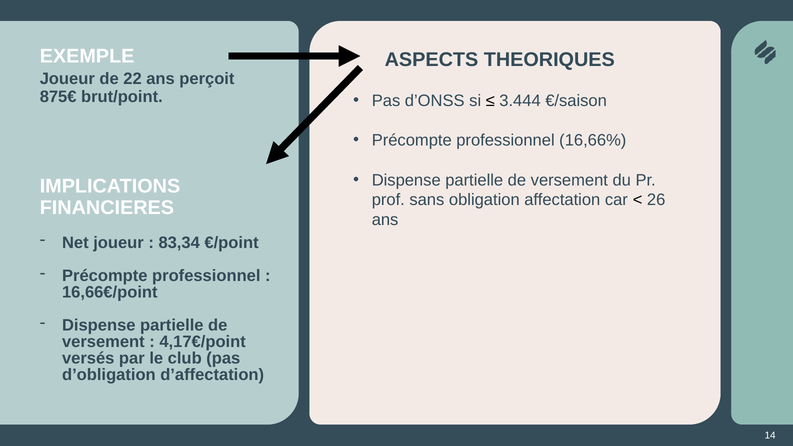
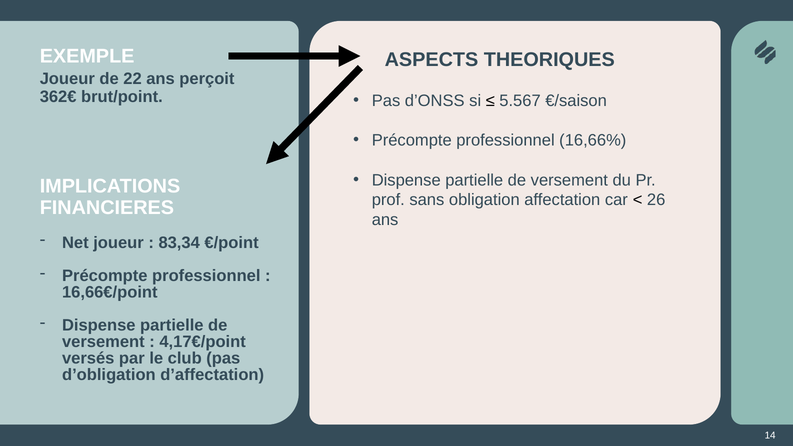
875€: 875€ -> 362€ (58, 97)
3.444: 3.444 -> 5.567 (520, 101)
